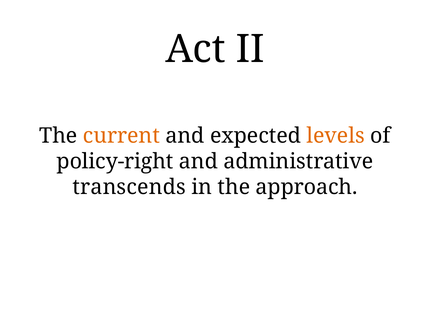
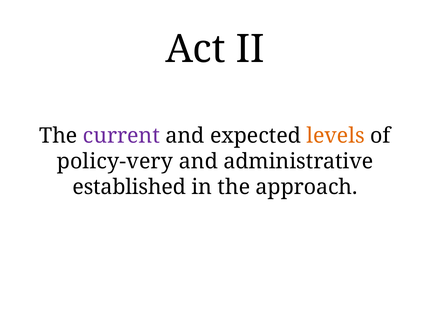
current colour: orange -> purple (121, 136)
policy-right: policy-right -> policy-very (115, 162)
transcends: transcends -> established (129, 187)
